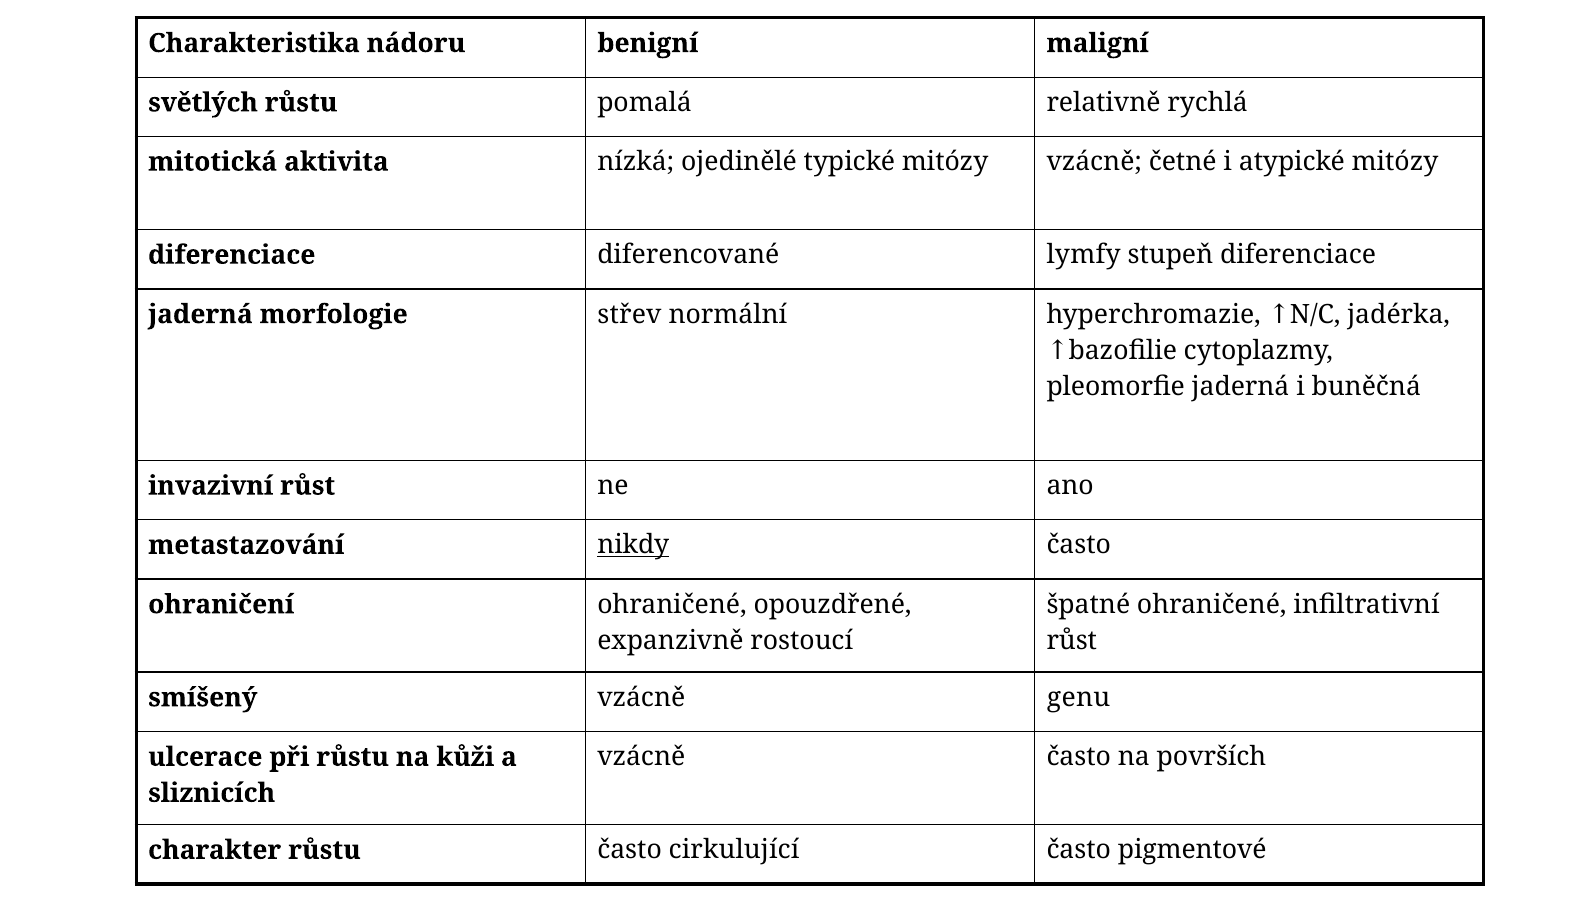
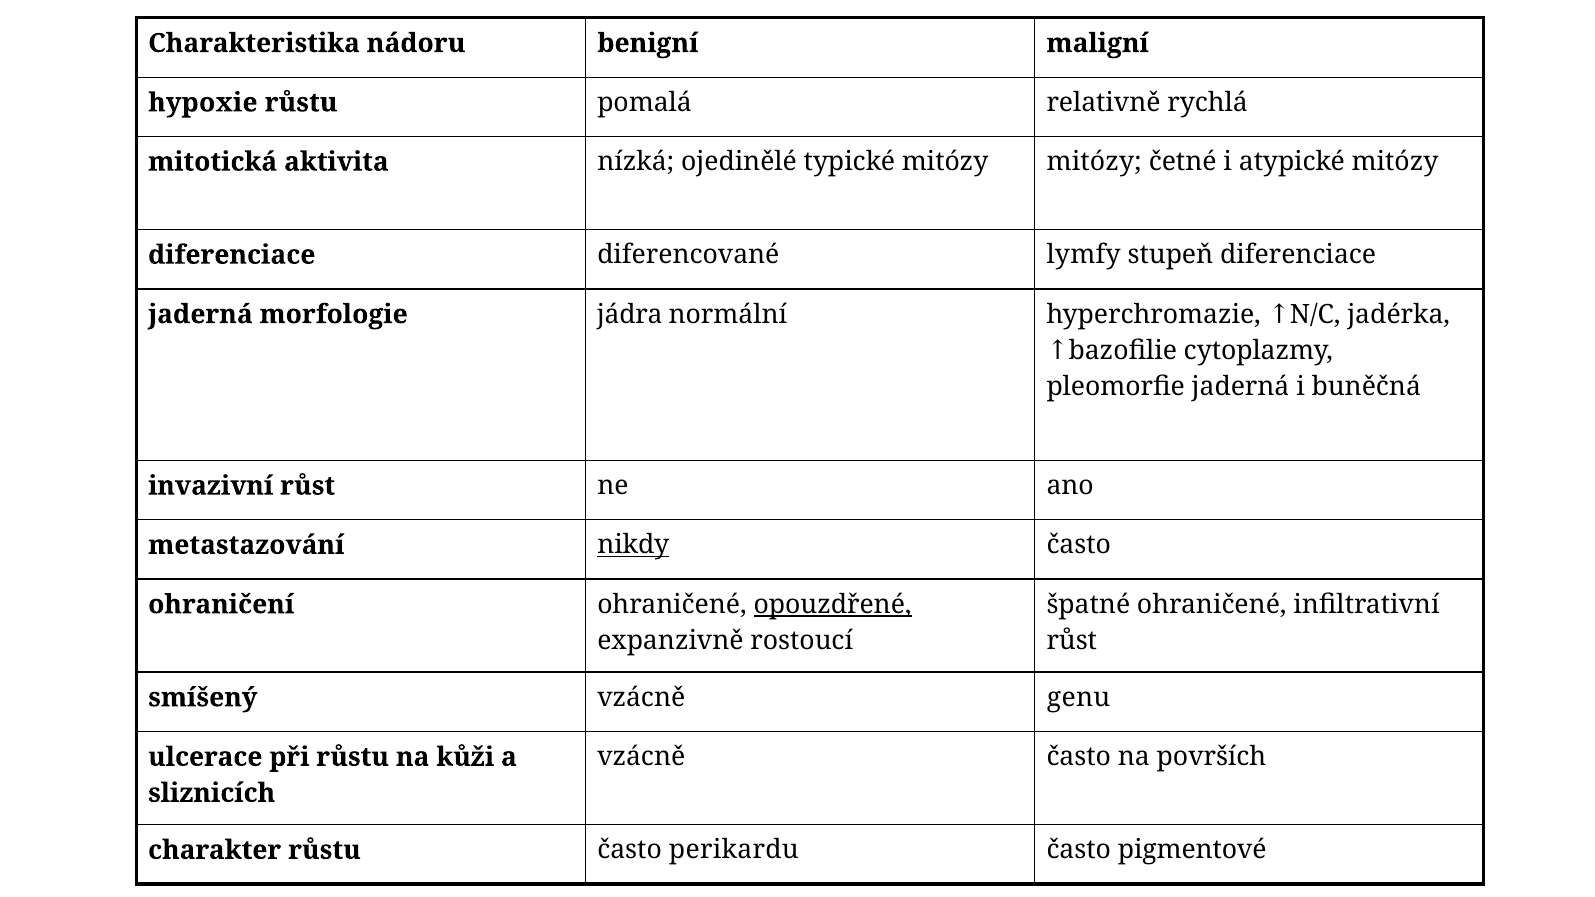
světlých: světlých -> hypoxie (203, 103)
mitózy vzácně: vzácně -> mitózy (1094, 162)
střev: střev -> jádra (630, 314)
opouzdřené underline: none -> present (833, 605)
cirkulující: cirkulující -> perikardu (734, 850)
